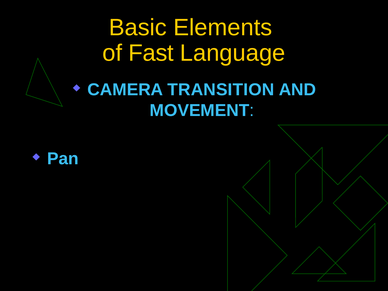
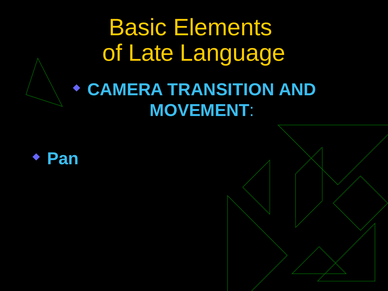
Fast: Fast -> Late (151, 53)
